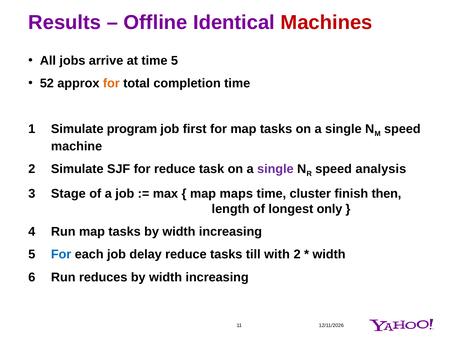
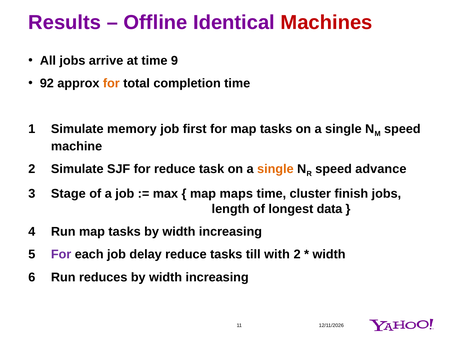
time 5: 5 -> 9 (174, 61)
52: 52 -> 92 (47, 83)
program: program -> memory (132, 129)
single colour: purple -> orange (275, 169)
analysis: analysis -> advance (381, 169)
finish then: then -> jobs (386, 193)
only: only -> data (330, 209)
For colour: blue -> purple (61, 254)
